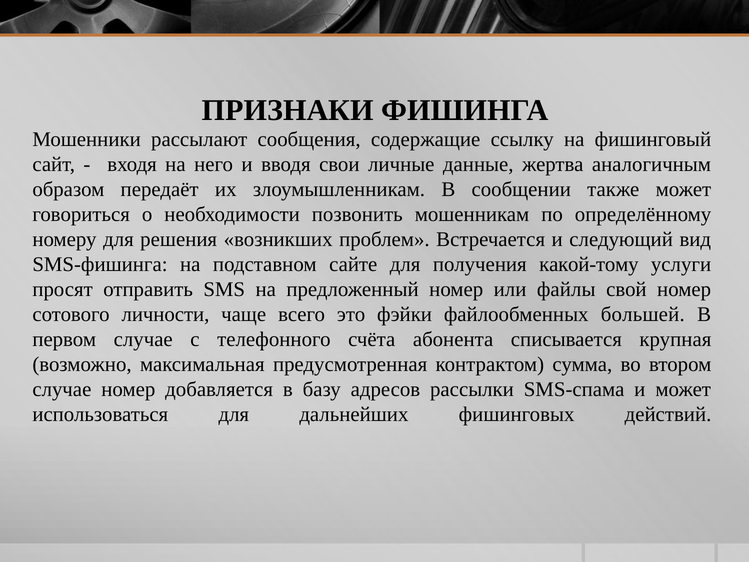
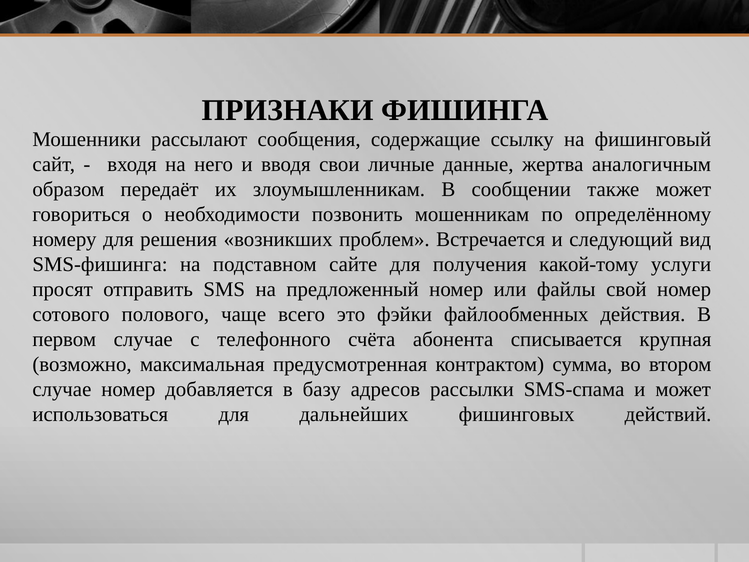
личности: личности -> полового (165, 314)
большей: большей -> действия (643, 314)
